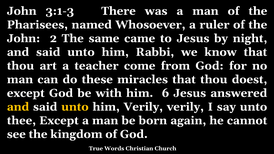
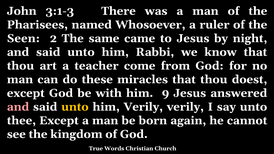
John: John -> Seen (23, 38)
6: 6 -> 9 (165, 93)
and colour: yellow -> pink (18, 107)
